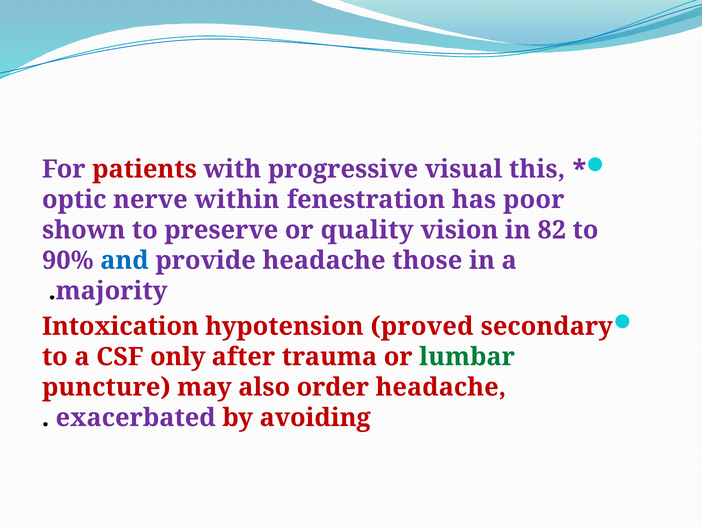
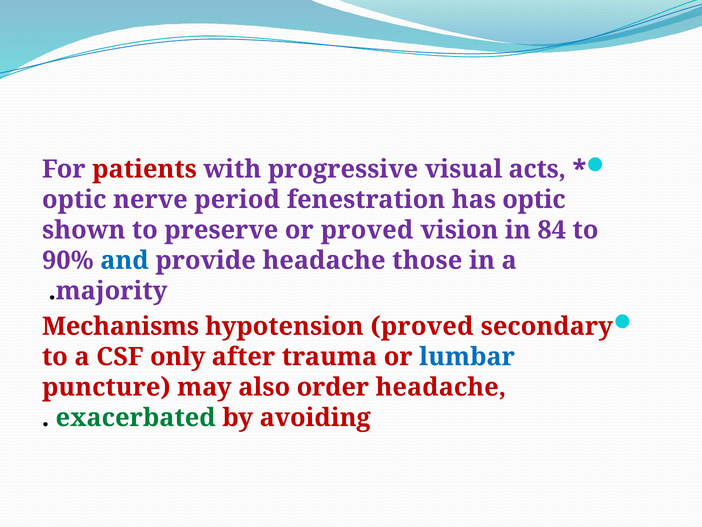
this: this -> acts (537, 169)
within: within -> period (237, 199)
has poor: poor -> optic (534, 199)
or quality: quality -> proved (367, 230)
82: 82 -> 84 (552, 230)
Intoxication: Intoxication -> Mechanisms (120, 326)
lumbar colour: green -> blue (467, 356)
exacerbated colour: purple -> green (136, 417)
